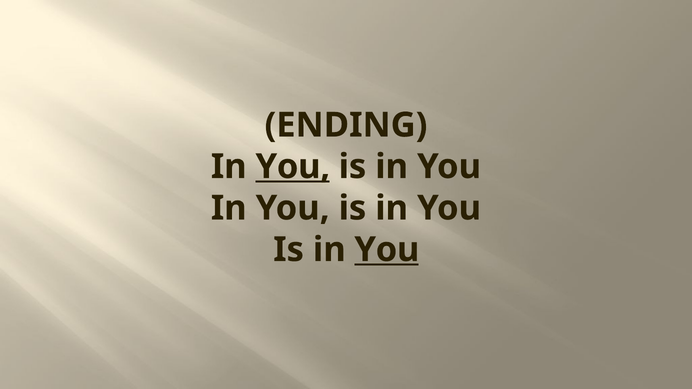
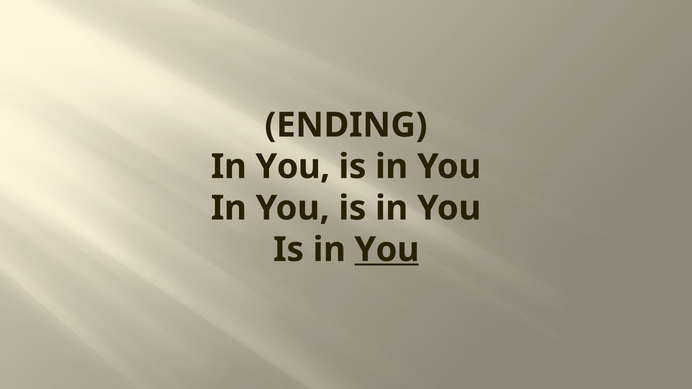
You underline: present -> none (293, 167)
